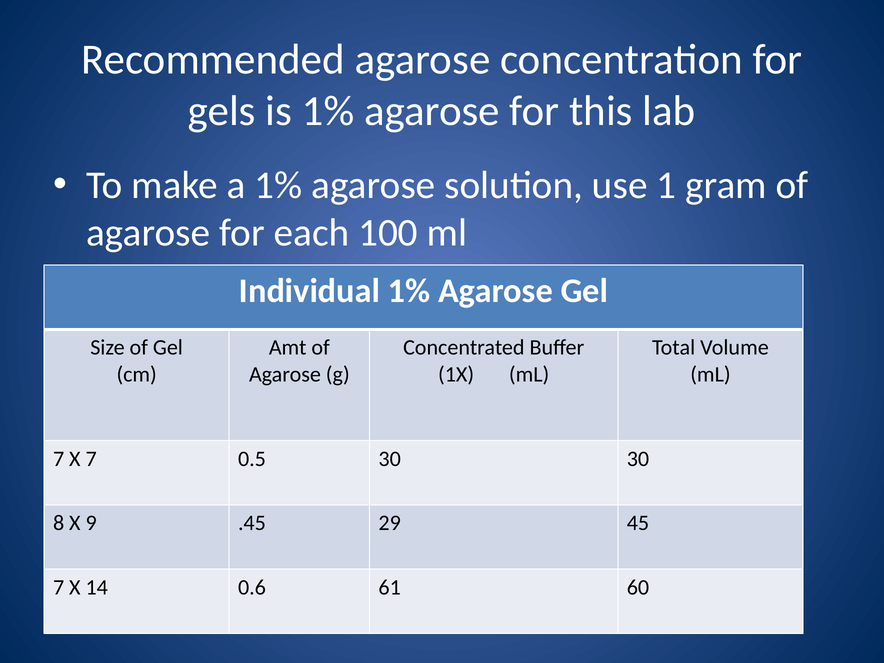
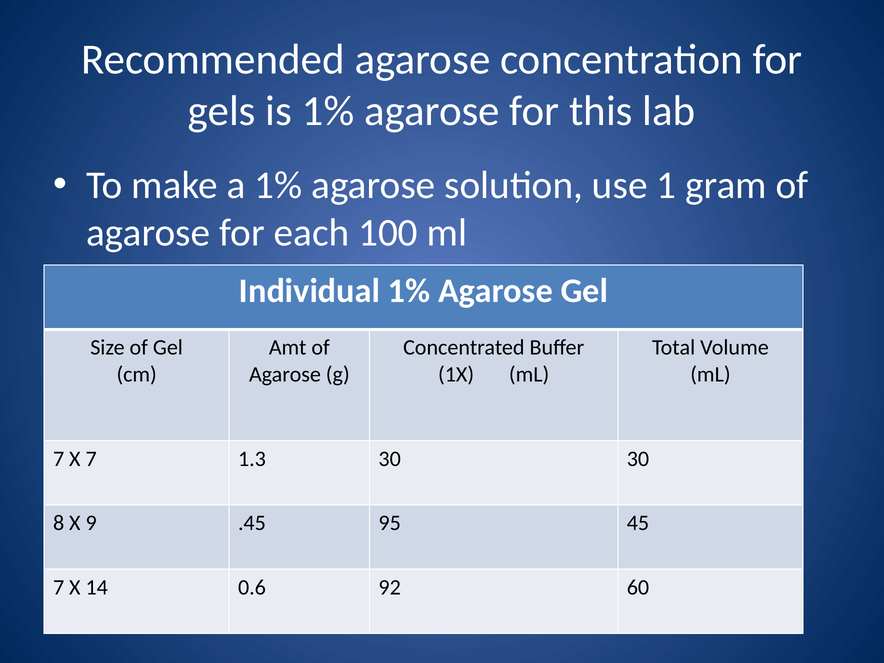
0.5: 0.5 -> 1.3 (252, 459)
29: 29 -> 95 (390, 523)
61: 61 -> 92 (390, 587)
